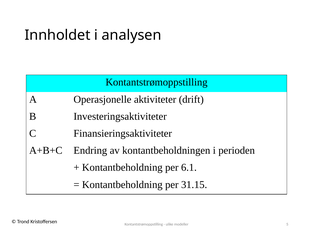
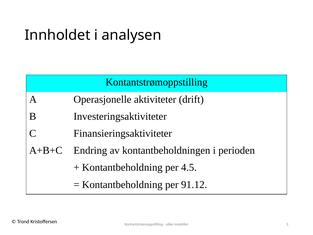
6.1: 6.1 -> 4.5 (189, 167)
31.15: 31.15 -> 91.12 (194, 184)
